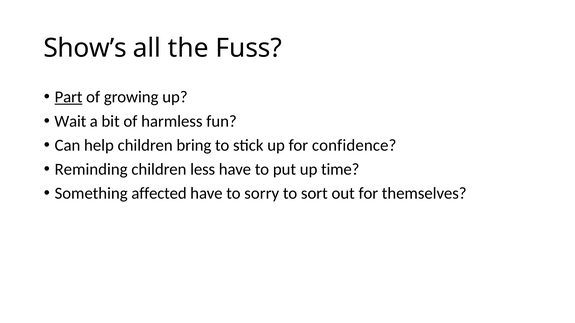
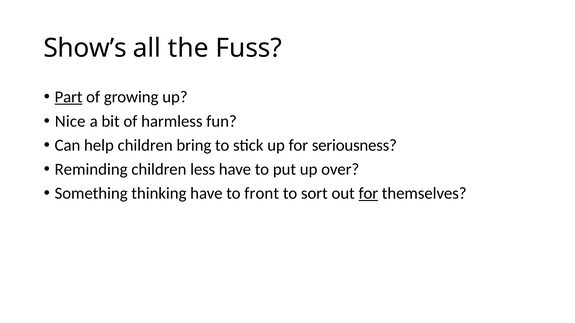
Wait: Wait -> Nice (70, 121)
confidence: confidence -> seriousness (354, 145)
time: time -> over (340, 170)
affected: affected -> thinking (159, 194)
sorry: sorry -> front (262, 194)
for underline: none -> present (368, 194)
